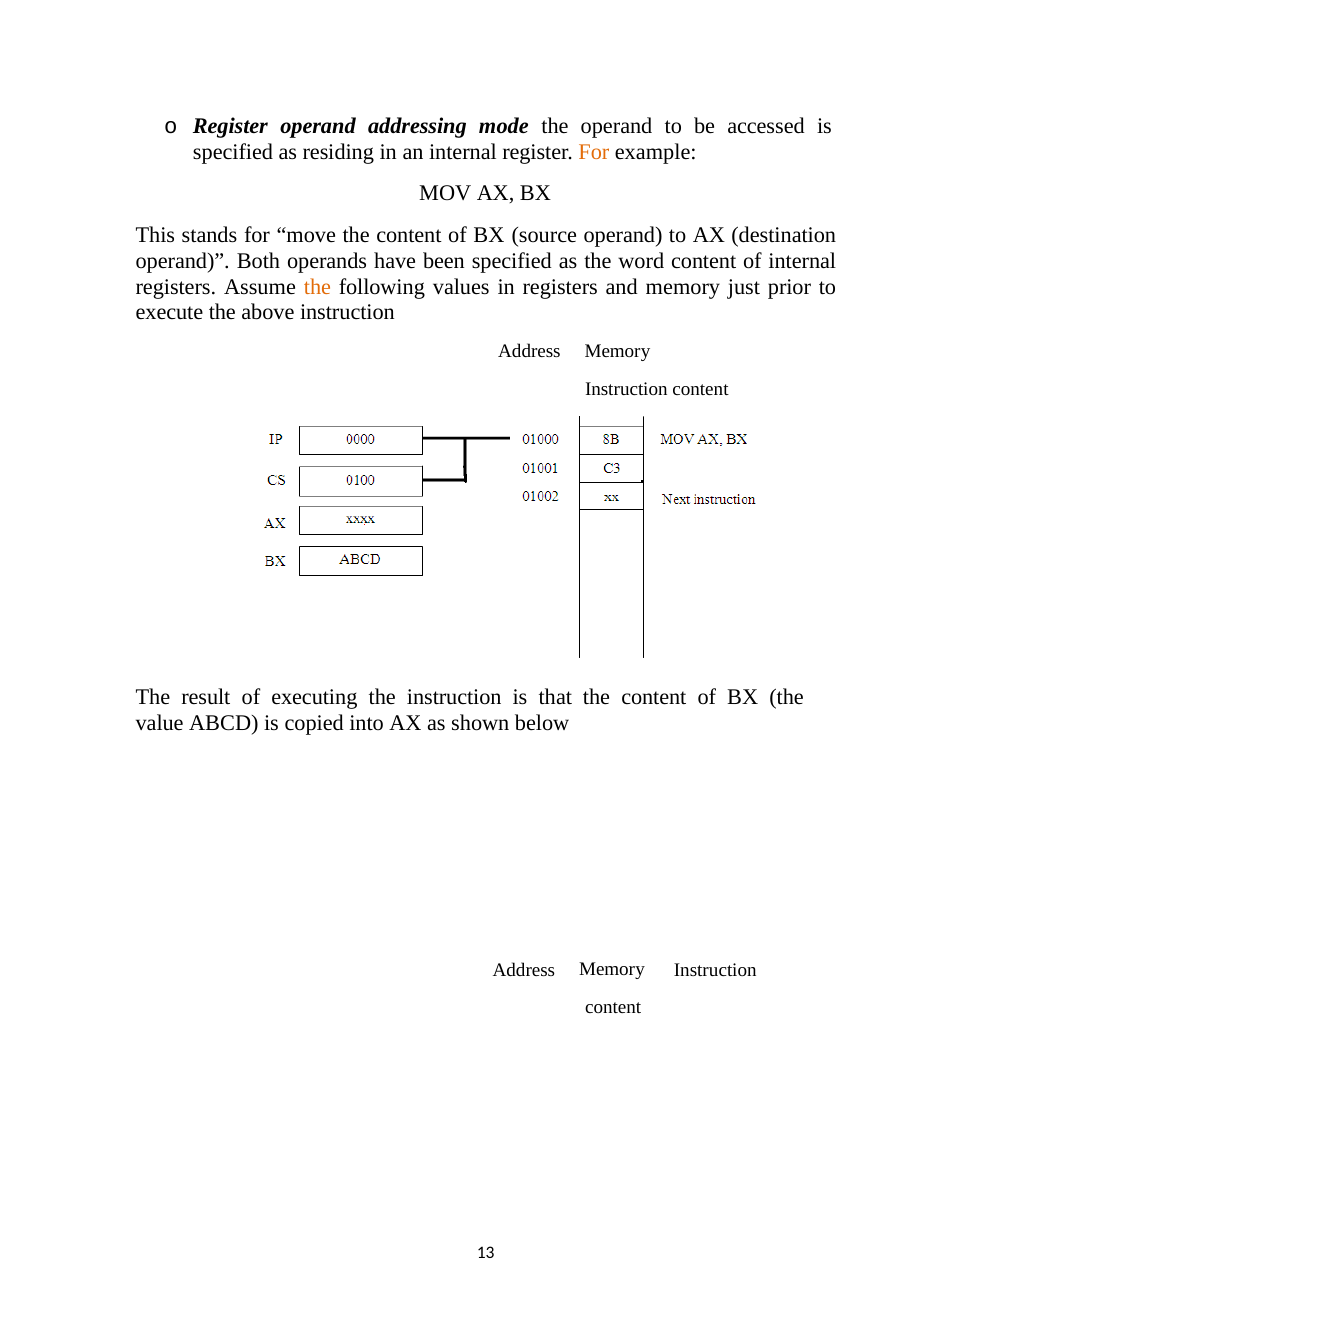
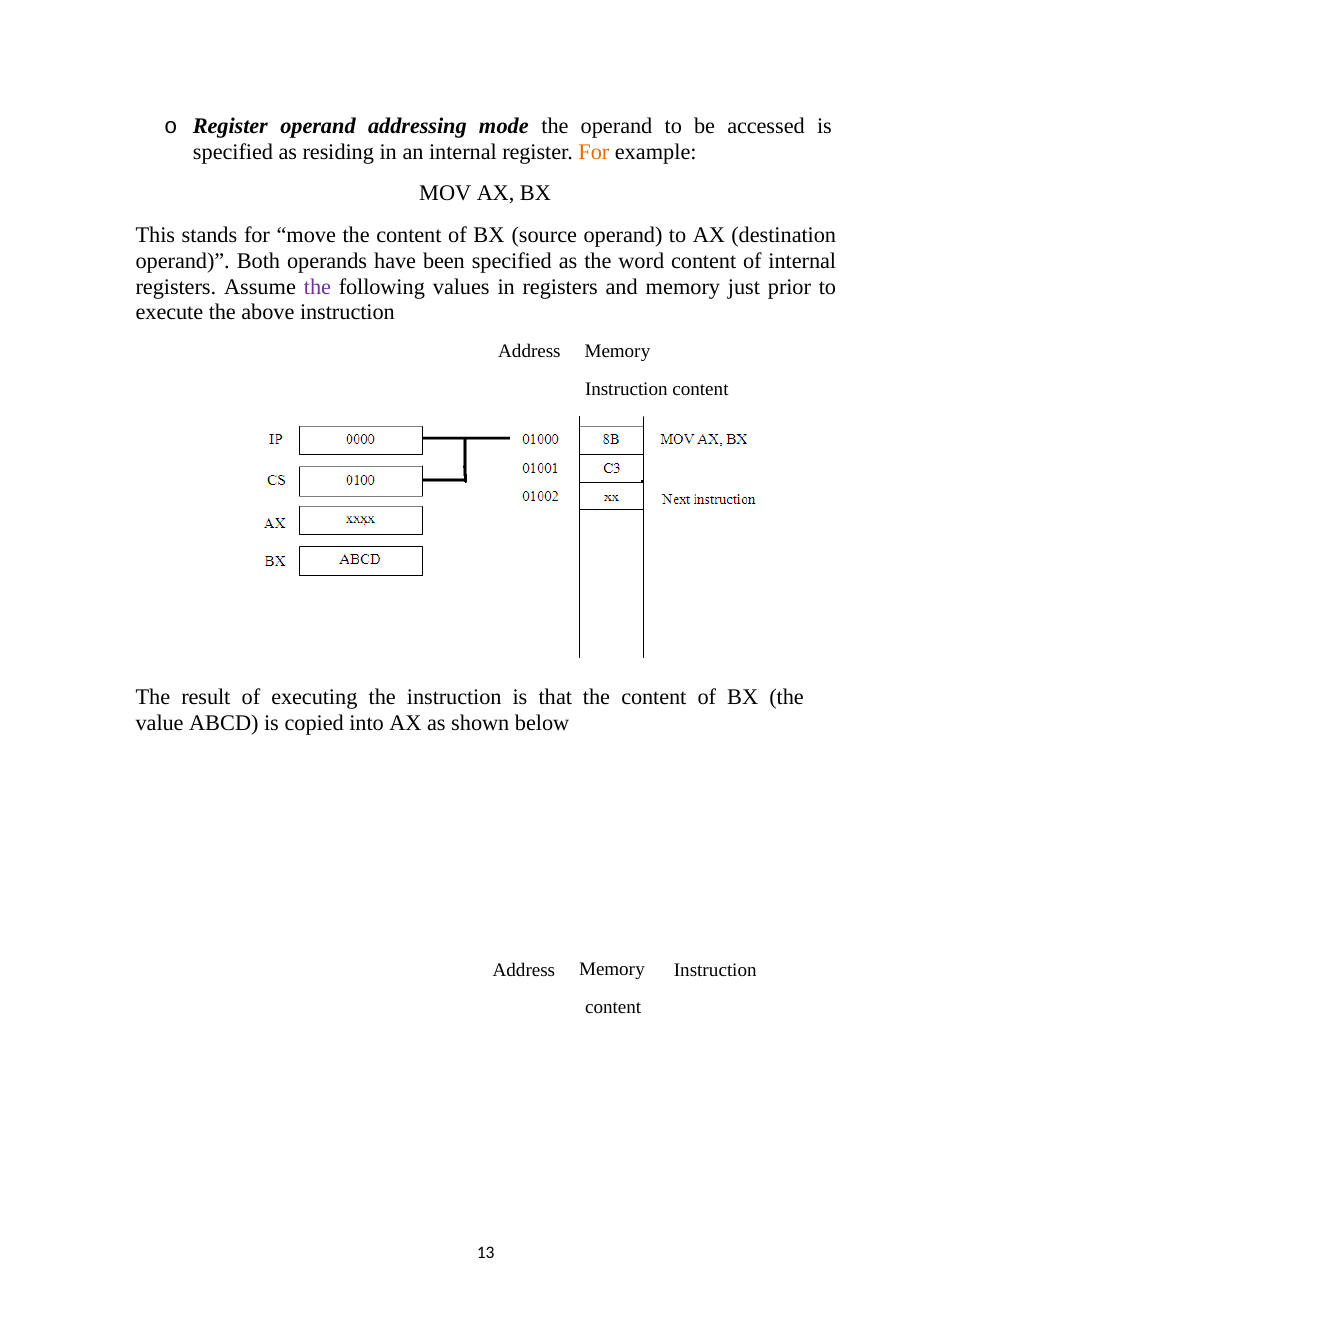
the colour: orange -> purple (317, 287)
